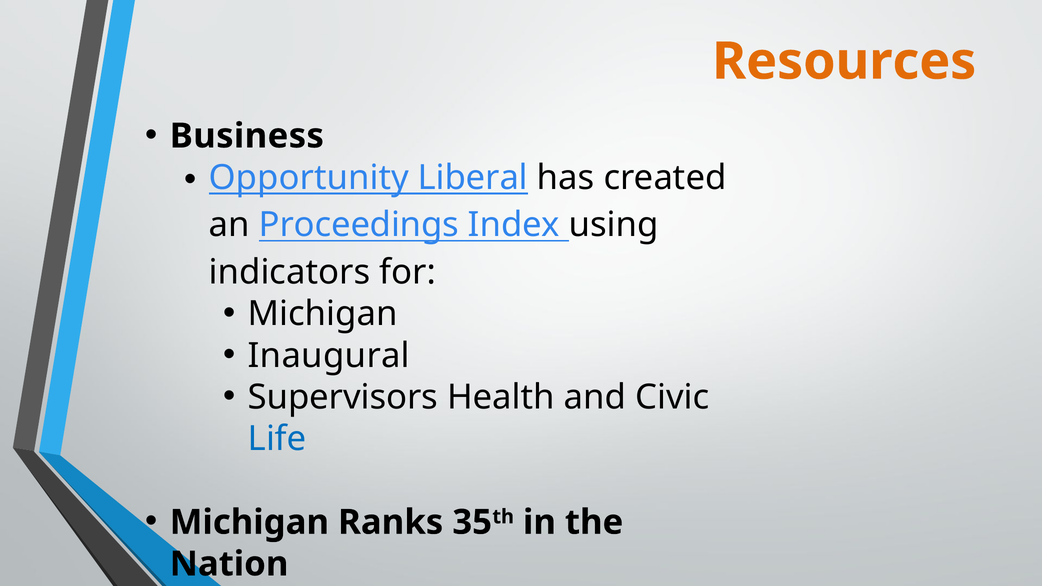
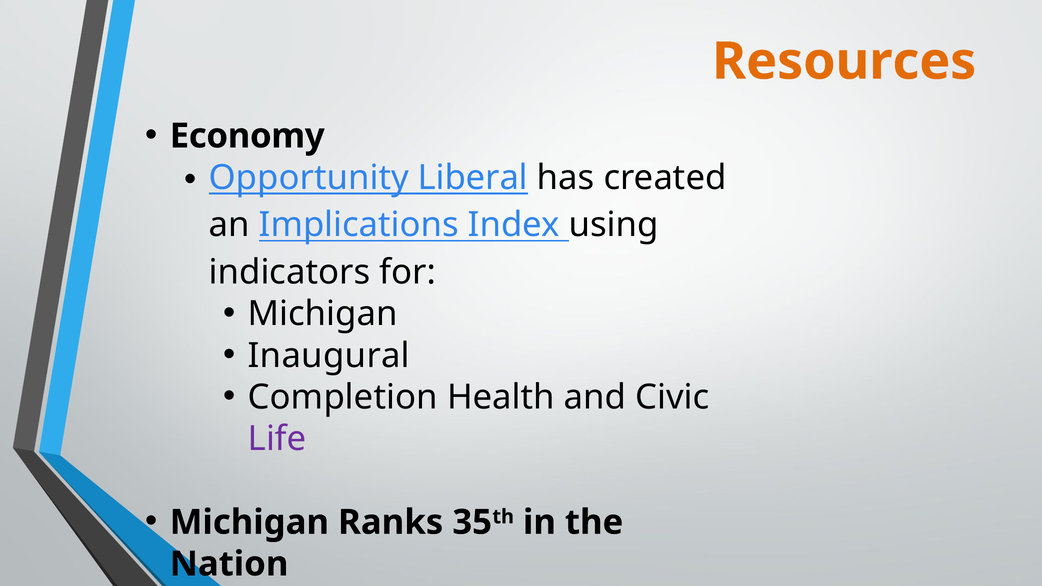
Business: Business -> Economy (247, 136)
Proceedings: Proceedings -> Implications (359, 225)
Supervisors: Supervisors -> Completion (343, 397)
Life colour: blue -> purple (277, 439)
